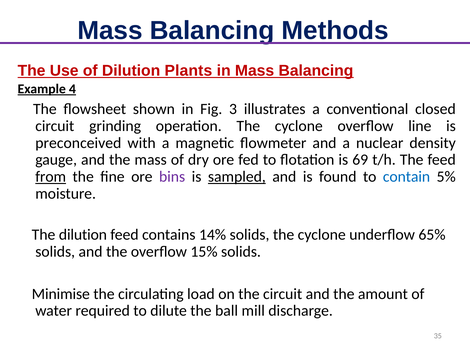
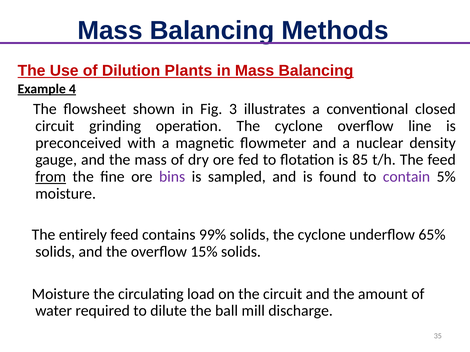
69: 69 -> 85 (360, 160)
sampled underline: present -> none (237, 177)
contain colour: blue -> purple (407, 177)
The dilution: dilution -> entirely (83, 235)
14%: 14% -> 99% (213, 235)
Minimise: Minimise -> Moisture (61, 294)
